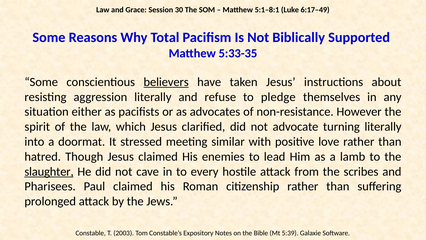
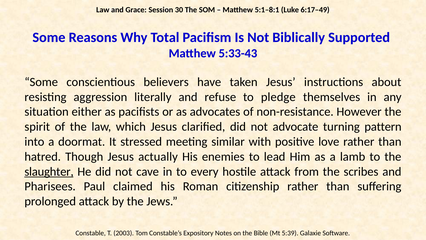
5:33-35: 5:33-35 -> 5:33-43 (238, 53)
believers underline: present -> none (166, 82)
turning literally: literally -> pattern (383, 127)
Jesus claimed: claimed -> actually (158, 156)
